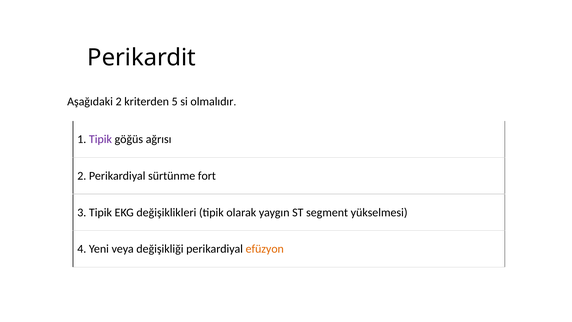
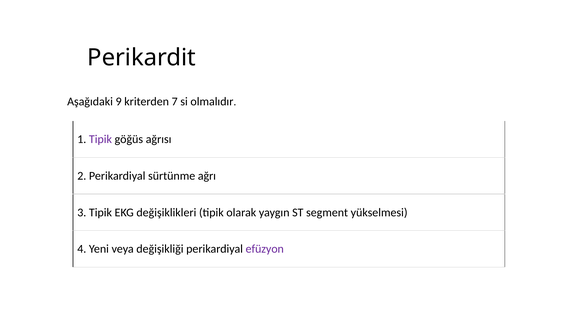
Aşağıdaki 2: 2 -> 9 (119, 102)
5: 5 -> 7 (175, 102)
fort: fort -> ağrı (207, 176)
efüzyon colour: orange -> purple (265, 249)
